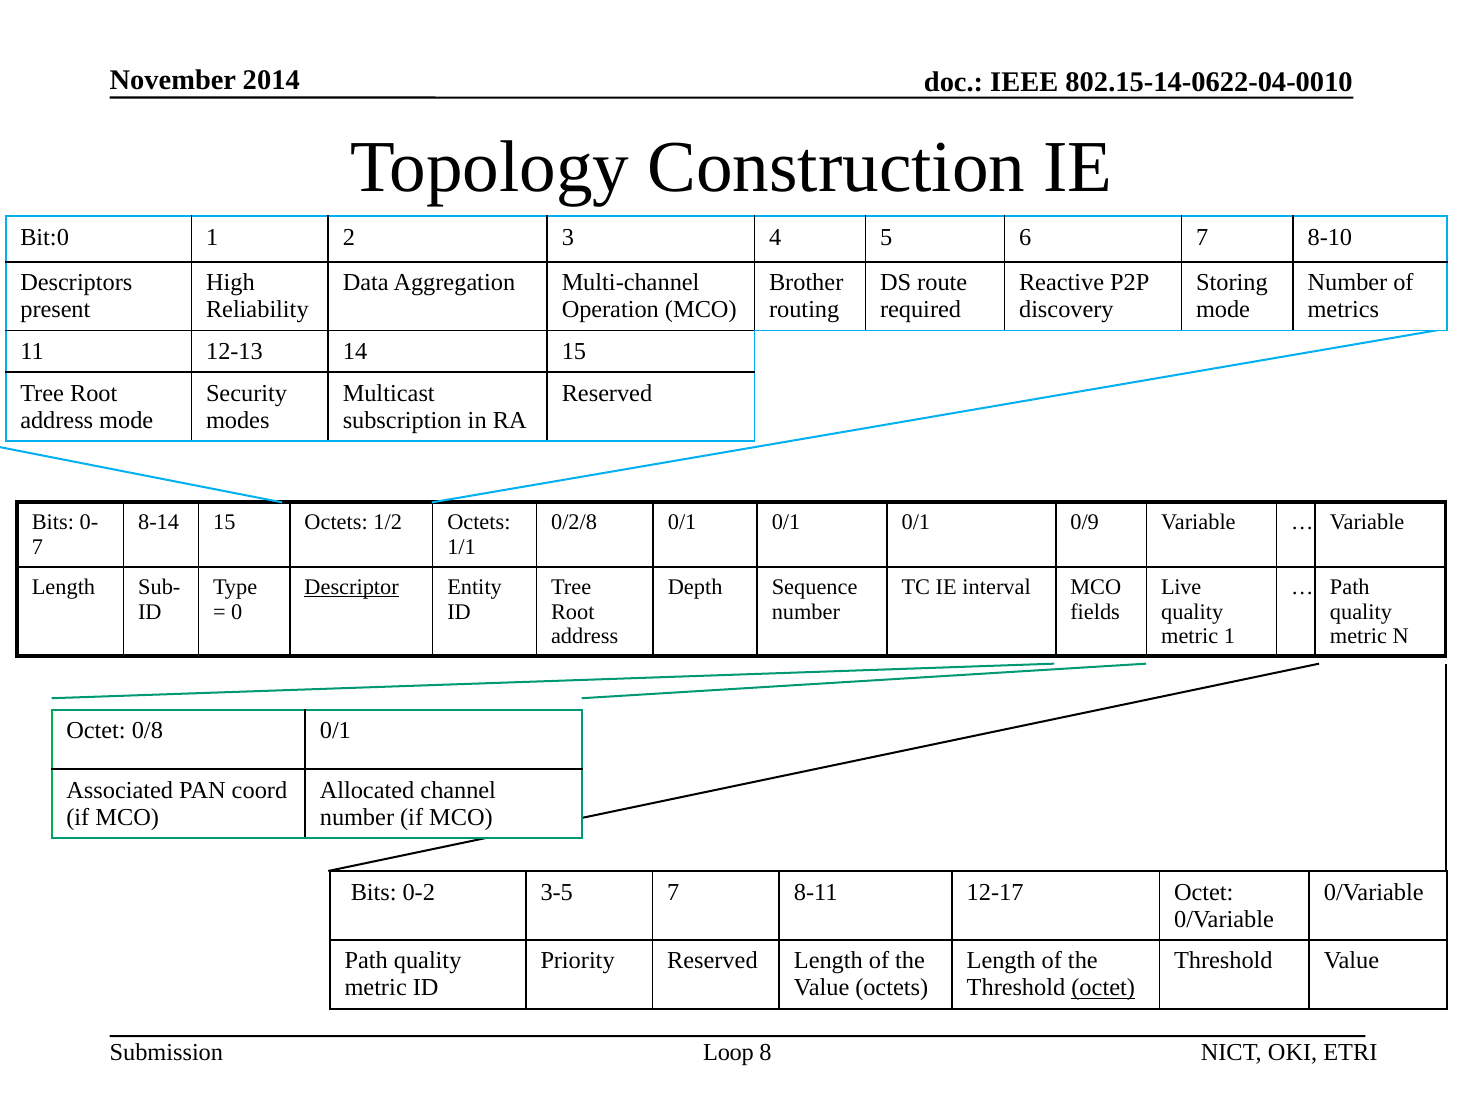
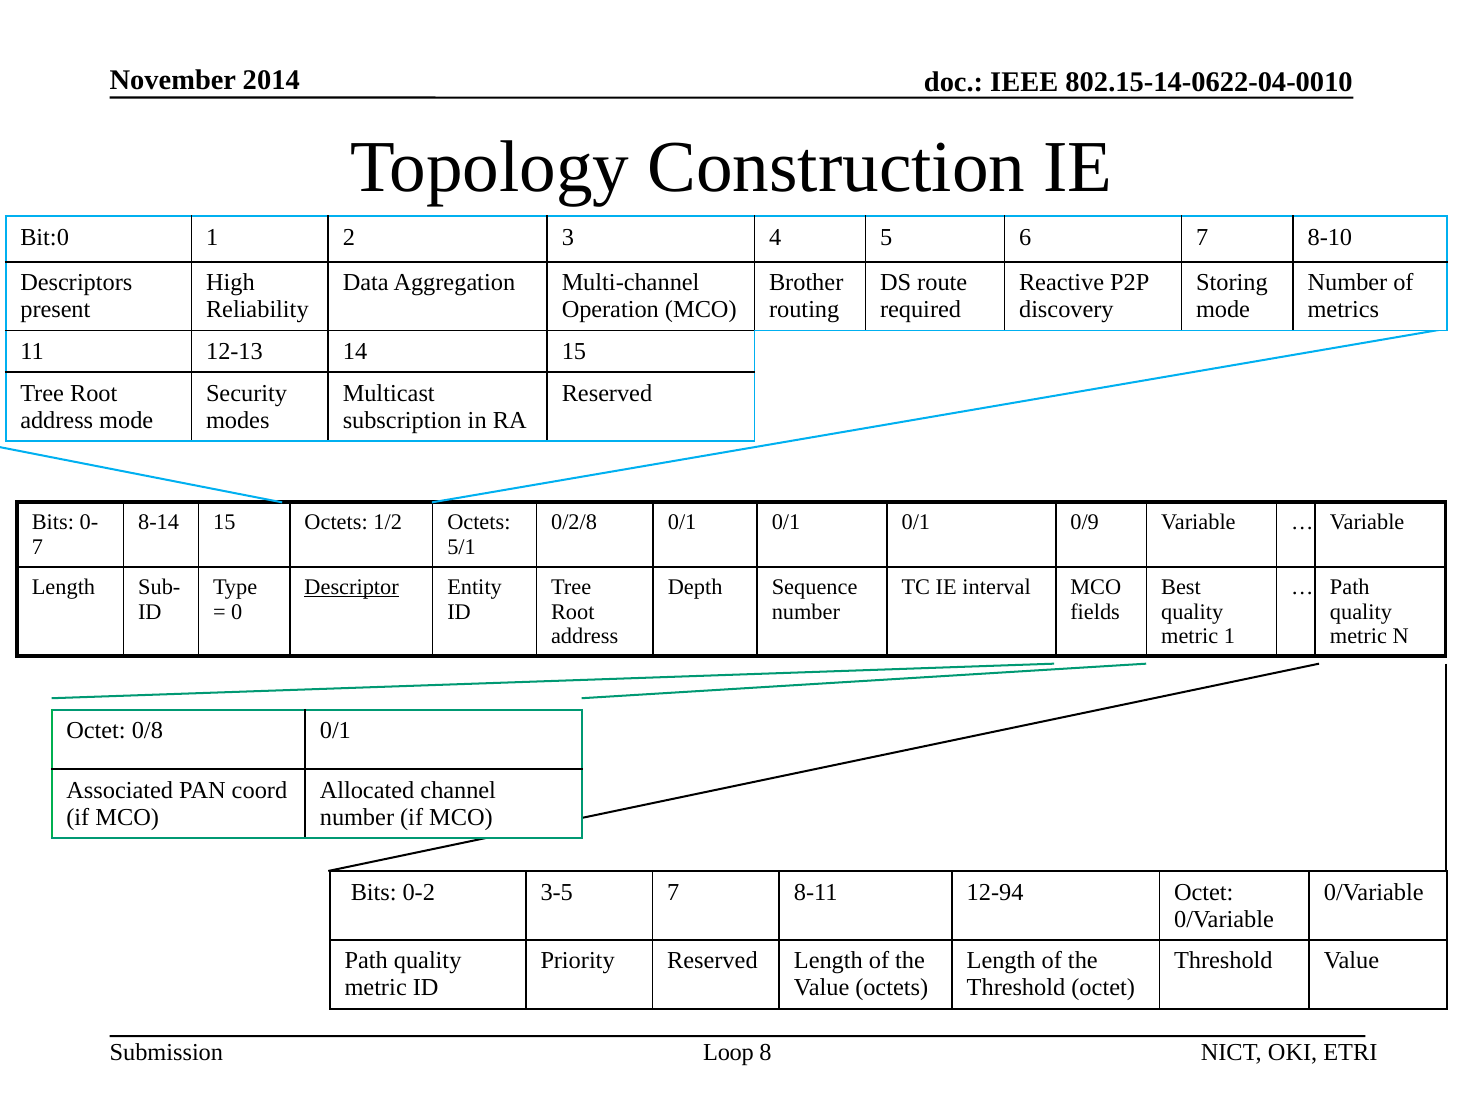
1/1: 1/1 -> 5/1 (462, 547)
Live: Live -> Best (1181, 587)
12-17: 12-17 -> 12-94 (995, 892)
octet underline: present -> none (1103, 988)
